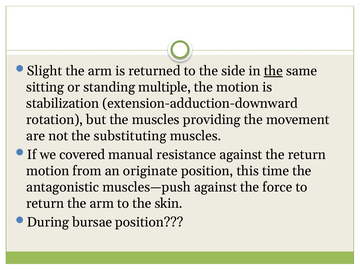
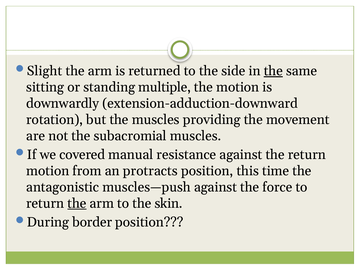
stabilization: stabilization -> downwardly (63, 103)
substituting: substituting -> subacromial (130, 136)
originate: originate -> protracts (150, 171)
the underline: none -> present (77, 203)
bursae: bursae -> border (92, 222)
